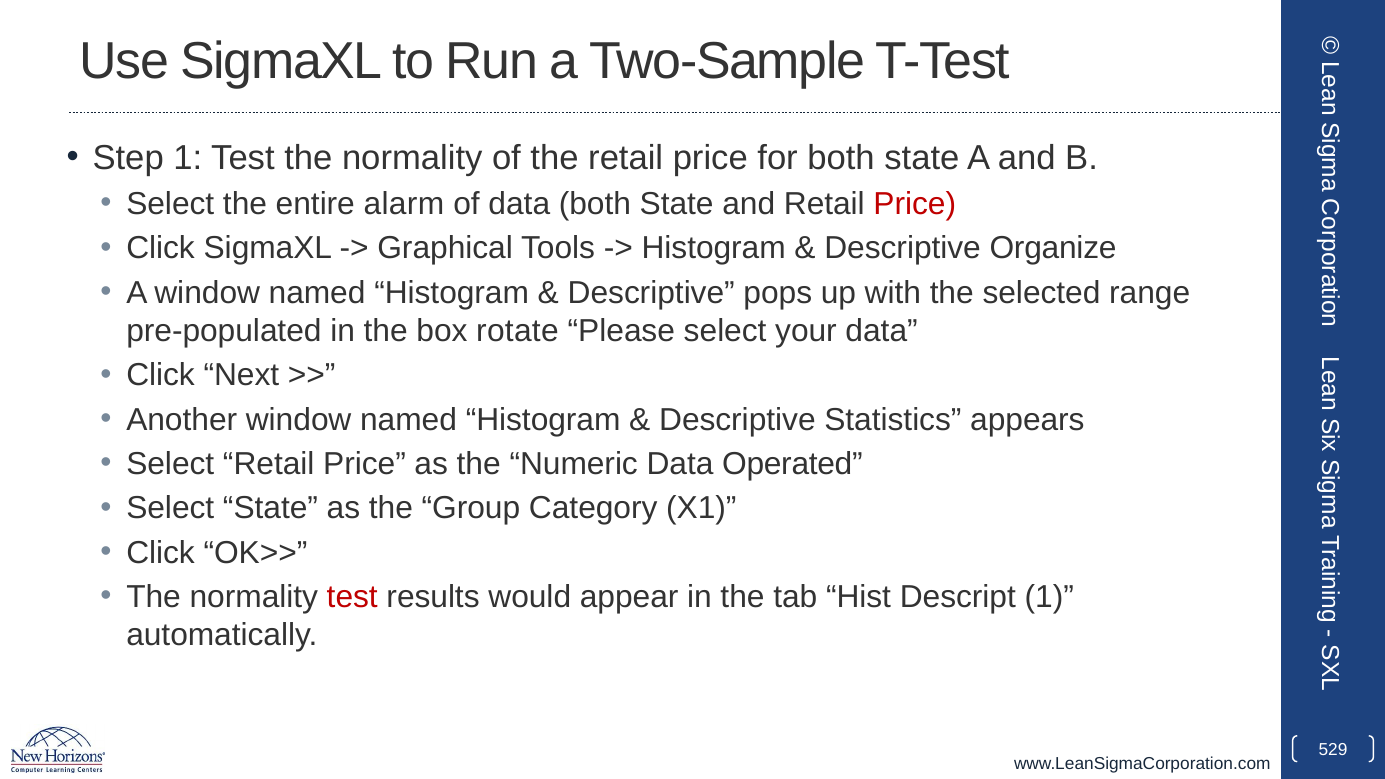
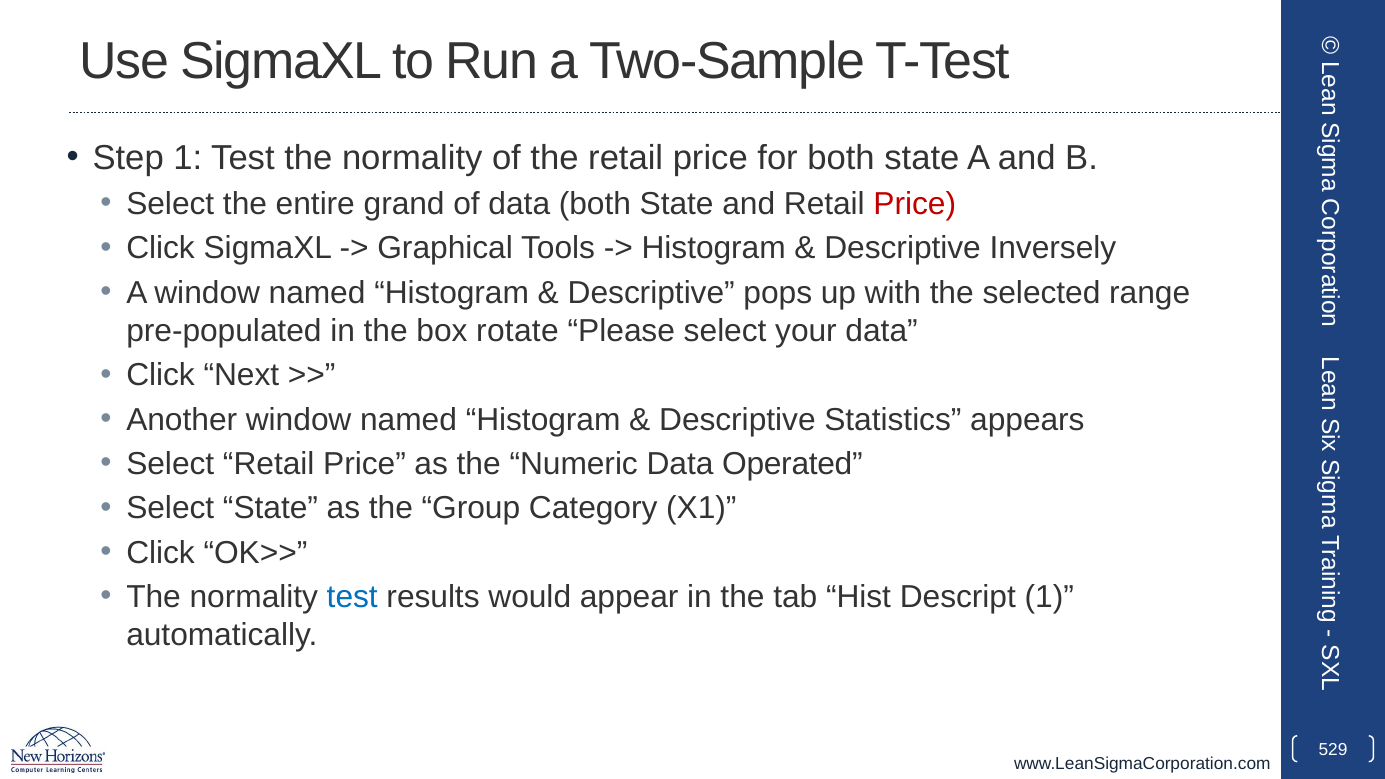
alarm: alarm -> grand (404, 204)
Organize: Organize -> Inversely (1053, 249)
test colour: red -> blue (352, 597)
